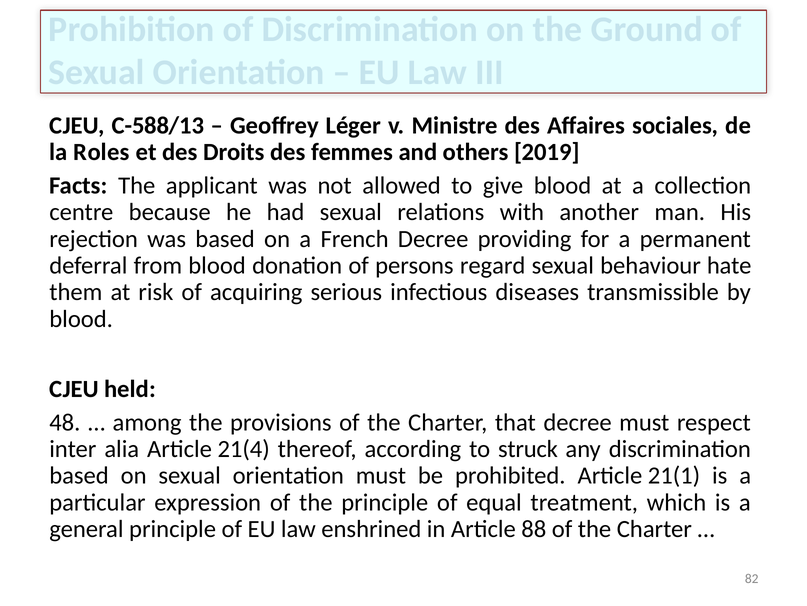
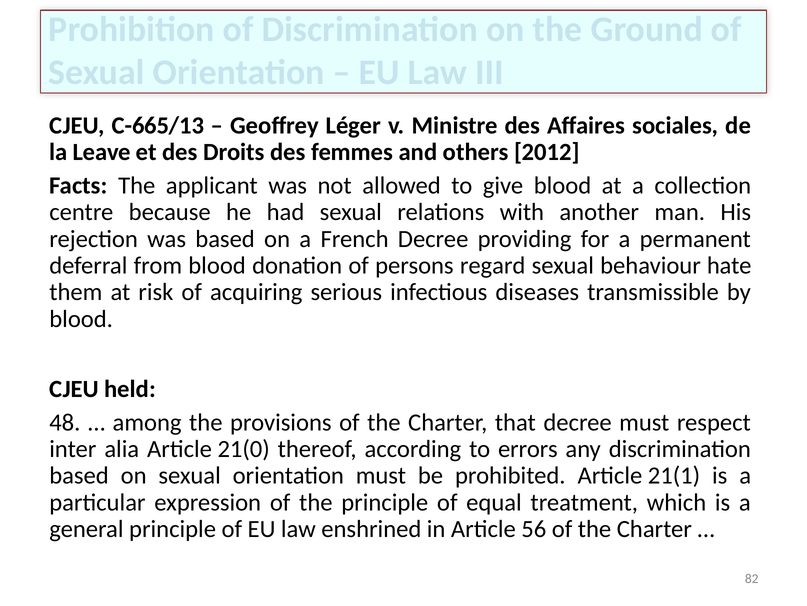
C-588/13: C-588/13 -> C-665/13 (158, 125)
Roles: Roles -> Leave (102, 152)
2019: 2019 -> 2012 (547, 152)
21(4: 21(4 -> 21(0 (244, 449)
struck: struck -> errors (528, 449)
88: 88 -> 56 (534, 528)
